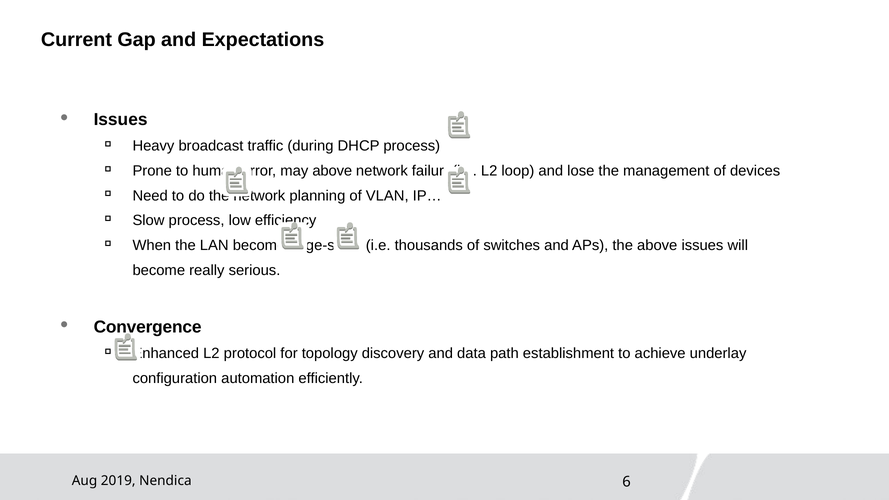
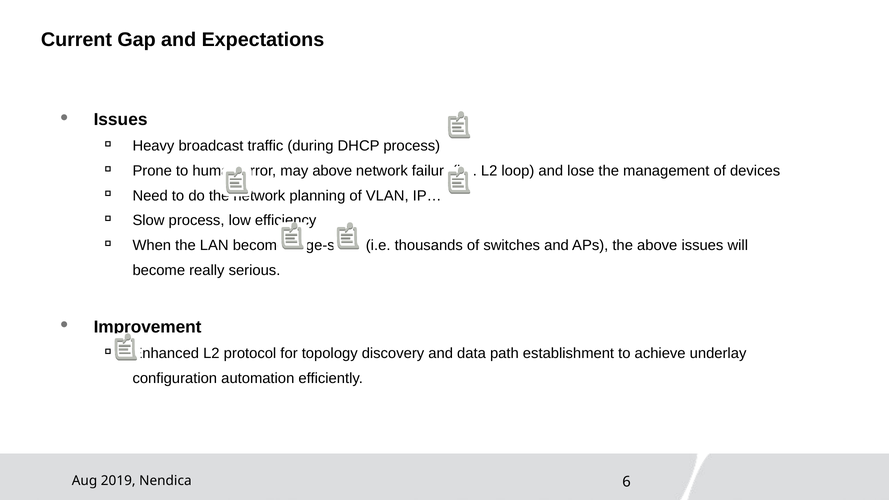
Convergence: Convergence -> Improvement (148, 327)
